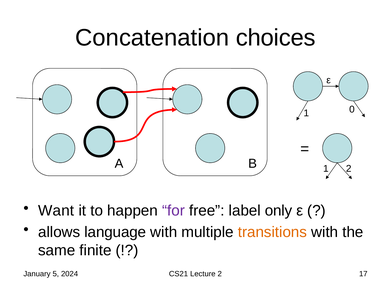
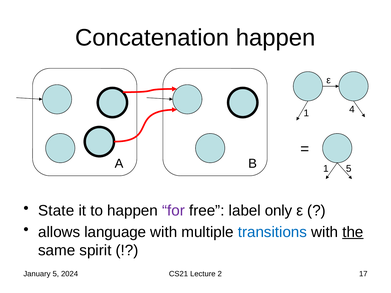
Concatenation choices: choices -> happen (276, 38)
0: 0 -> 4 (352, 109)
1 2: 2 -> 5 (349, 169)
Want: Want -> State (56, 211)
transitions colour: orange -> blue (272, 232)
the underline: none -> present (353, 232)
finite: finite -> spirit (95, 250)
